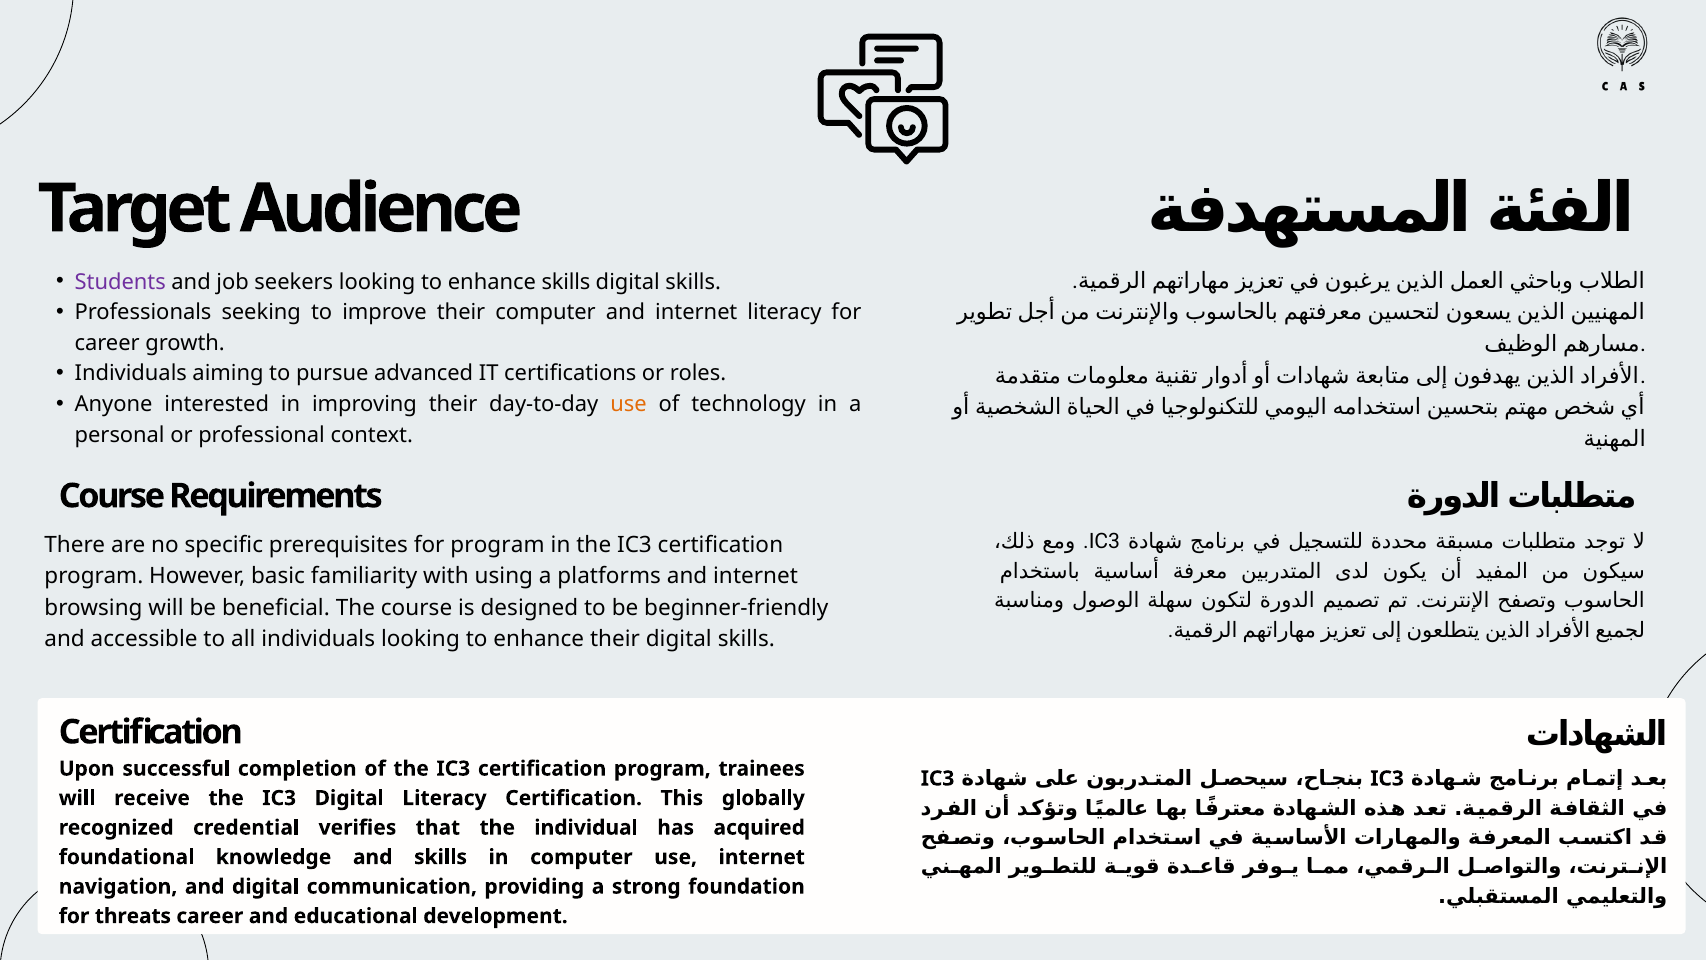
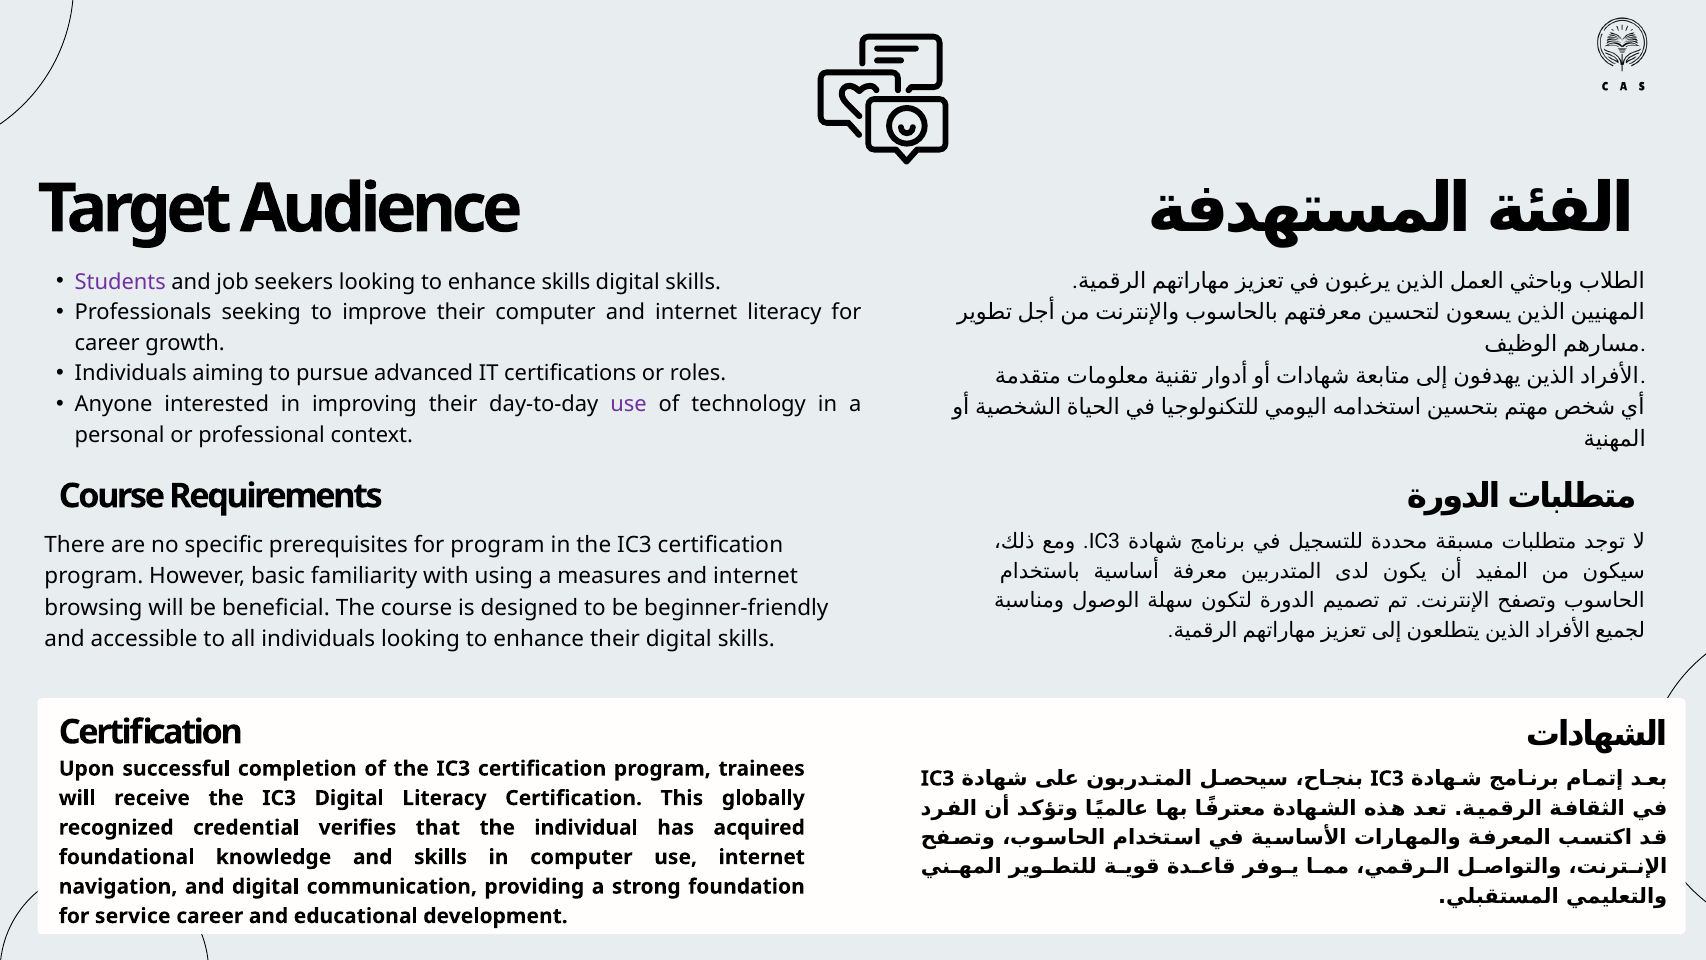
use colour: orange -> purple (629, 404)
platforms: platforms -> measures (609, 576)
threats: threats -> service (133, 916)
